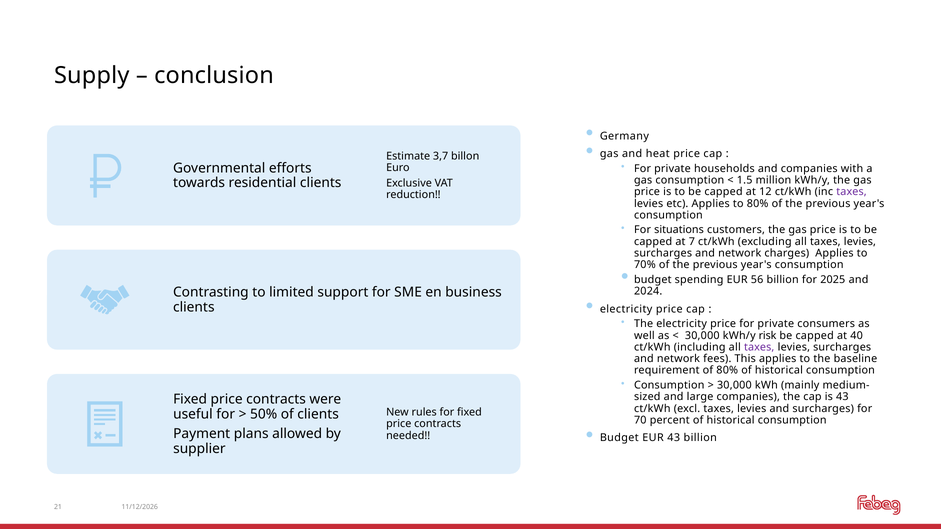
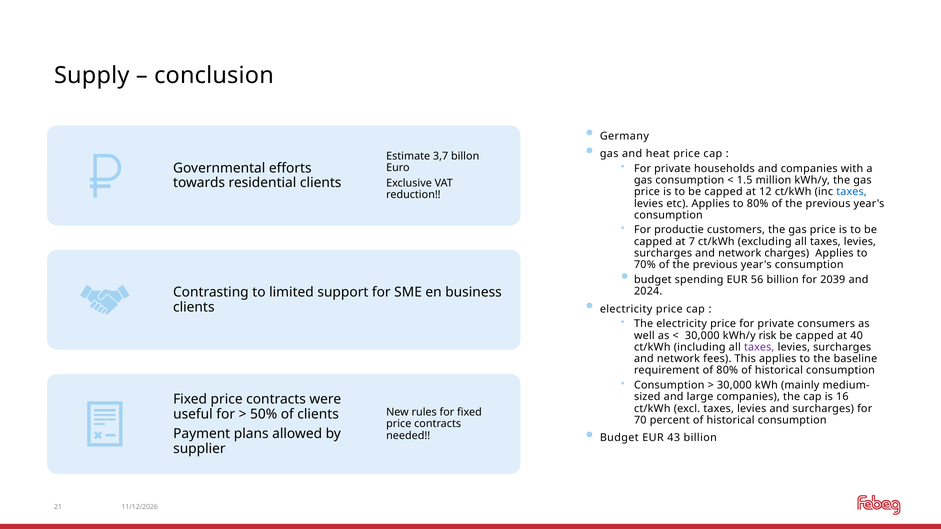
taxes colour: purple -> blue (852, 192)
situations: situations -> productie (679, 230)
2025: 2025 -> 2039 (833, 280)
is 43: 43 -> 16 (842, 397)
